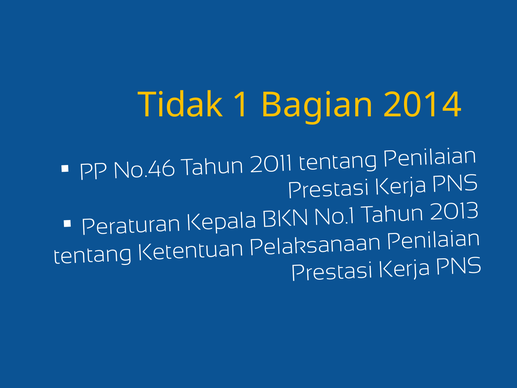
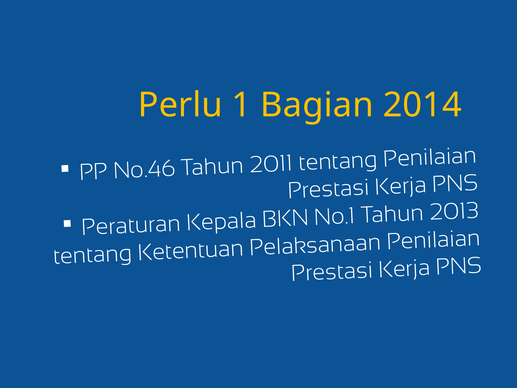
Tidak: Tidak -> Perlu (180, 105)
